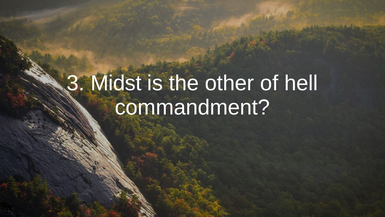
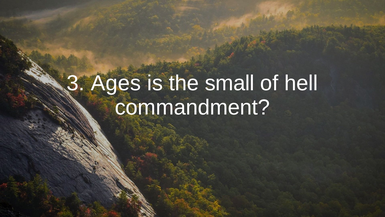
Midst: Midst -> Ages (116, 83)
other: other -> small (230, 83)
